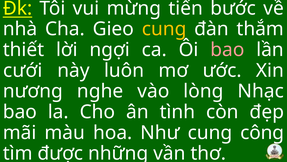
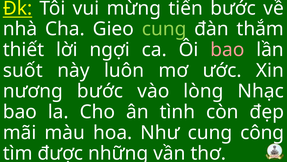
cung colour: yellow -> light green (164, 29)
cưới: cưới -> suốt (23, 70)
nương nghe: nghe -> bước (100, 91)
